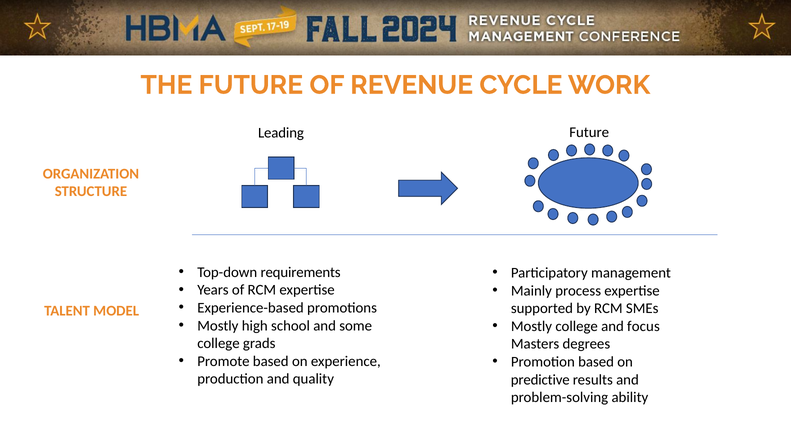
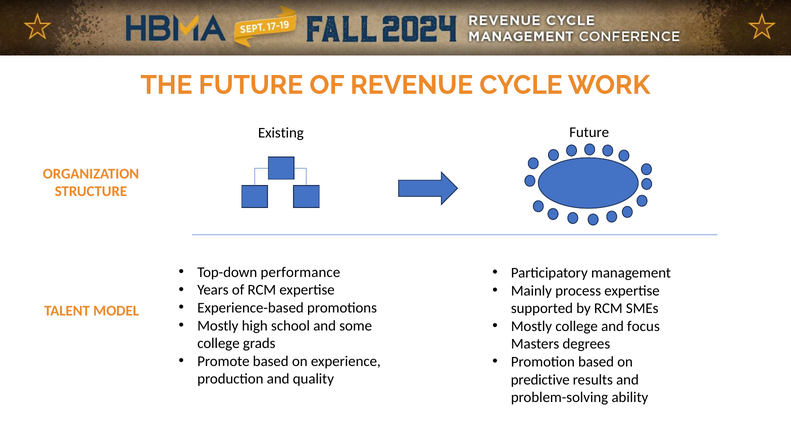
Leading: Leading -> Existing (281, 133)
requirements: requirements -> performance (300, 272)
